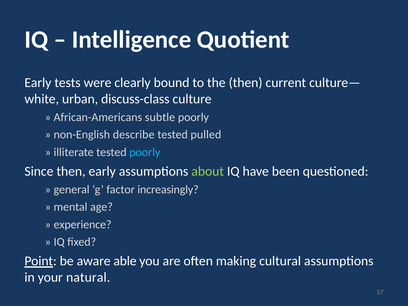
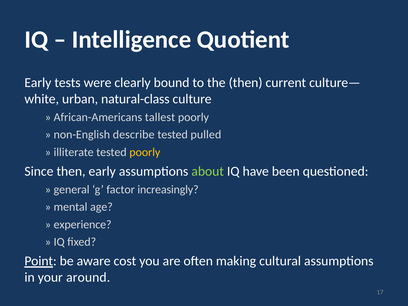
discuss-class: discuss-class -> natural-class (135, 99)
subtle: subtle -> tallest (160, 117)
poorly colour: light blue -> yellow (145, 152)
able: able -> cost (125, 261)
natural: natural -> around (88, 277)
